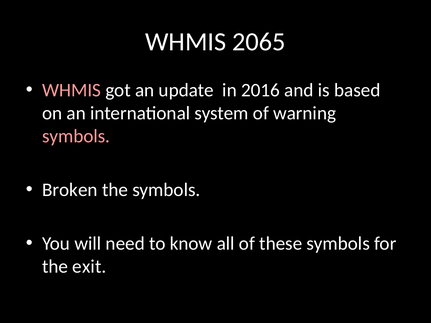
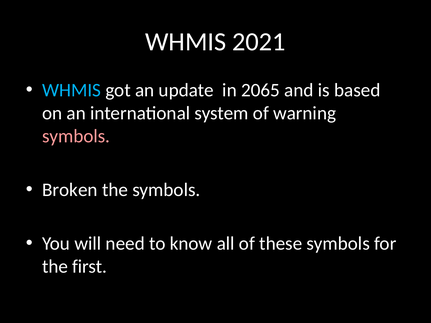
2065: 2065 -> 2021 (259, 42)
WHMIS colour: pink -> light blue (72, 90)
2016: 2016 -> 2065 (260, 90)
exit: exit -> first (90, 267)
